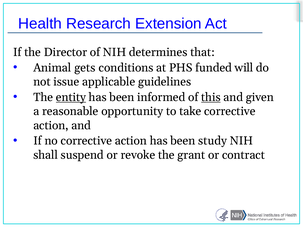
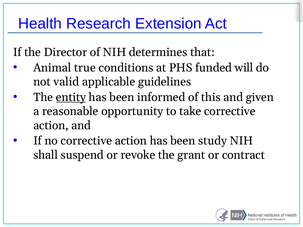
gets: gets -> true (85, 68)
issue: issue -> valid (66, 82)
this underline: present -> none (211, 97)
